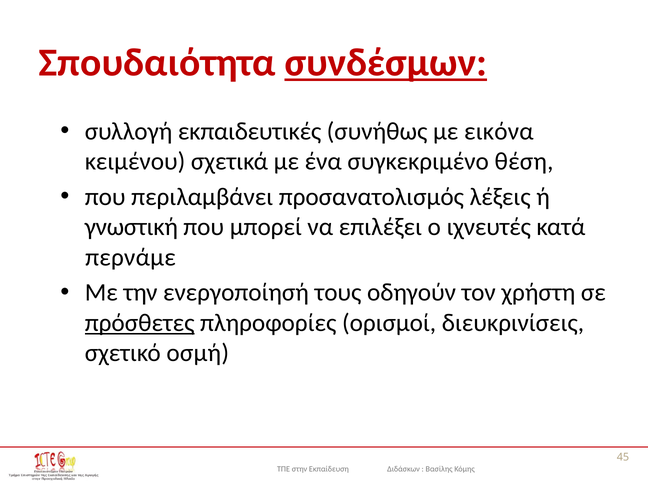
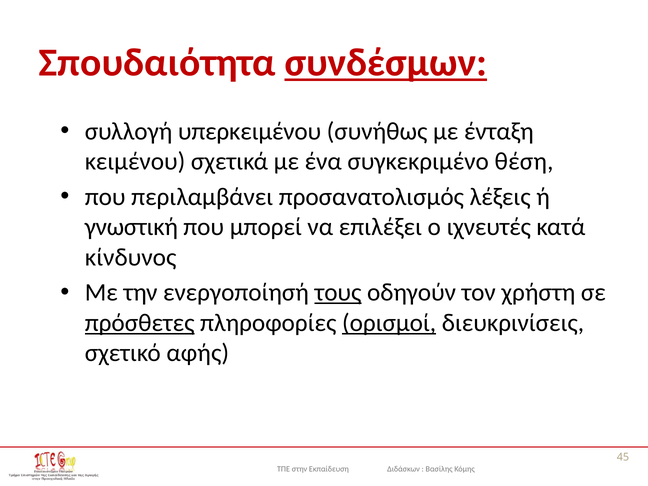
εκπαιδευτικές: εκπαιδευτικές -> υπερκειμένου (250, 131)
εικόνα: εικόνα -> ένταξη (499, 131)
περνάμε: περνάμε -> κίνδυνoς (131, 257)
τους underline: none -> present (338, 293)
ορισμοί underline: none -> present (389, 323)
οσμή: οσμή -> αφής (198, 353)
